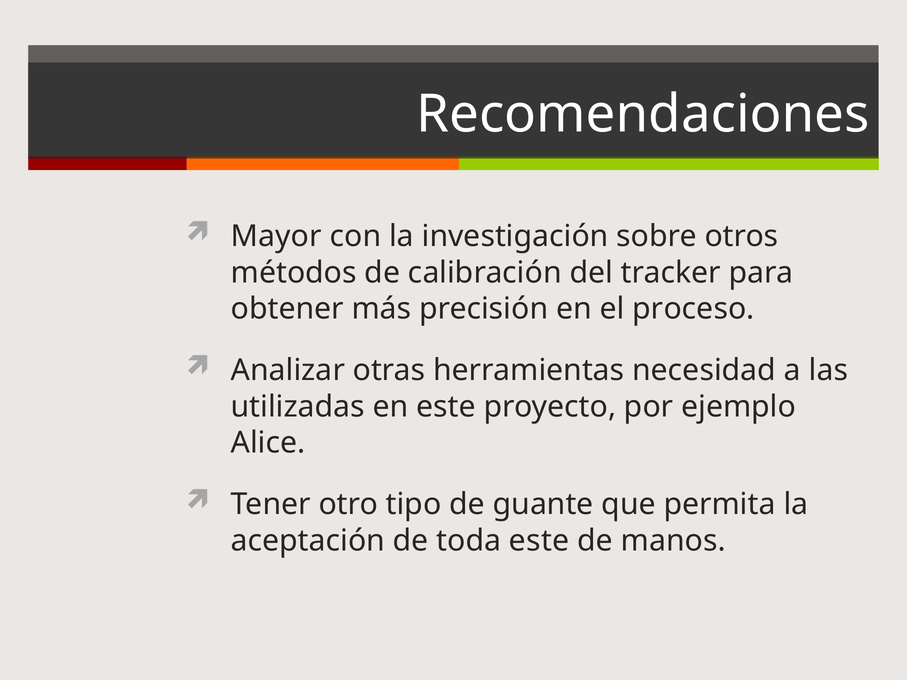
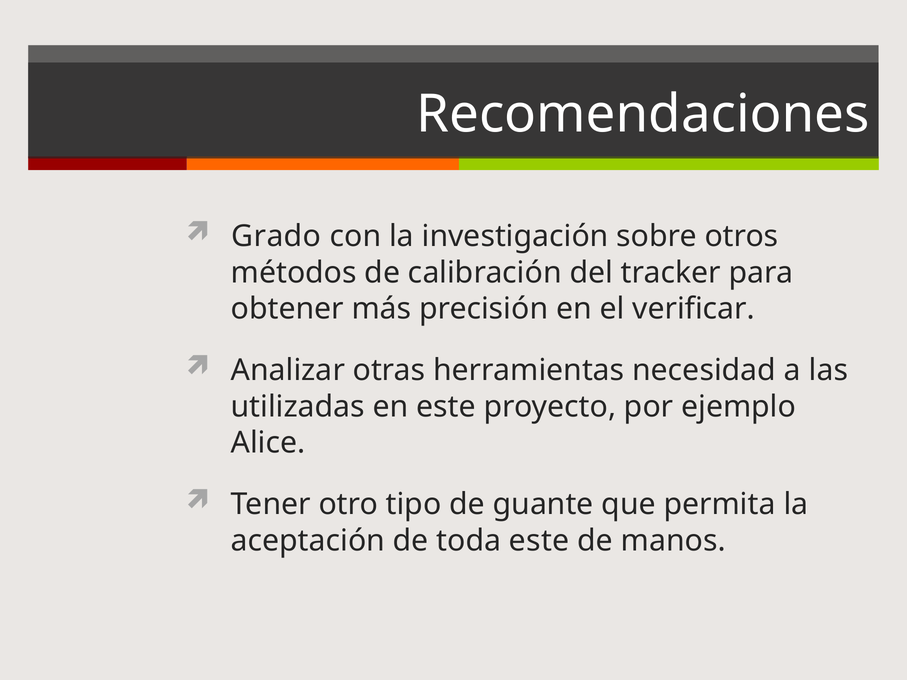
Mayor: Mayor -> Grado (276, 236)
proceso: proceso -> verificar (693, 309)
